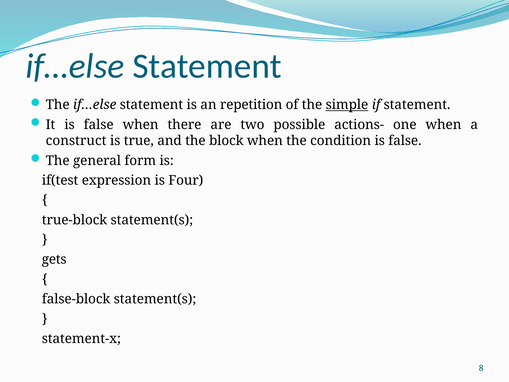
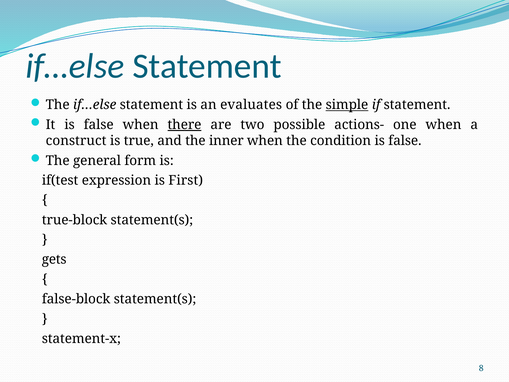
repetition: repetition -> evaluates (251, 105)
there underline: none -> present (184, 125)
block: block -> inner (226, 141)
Four: Four -> First (186, 180)
